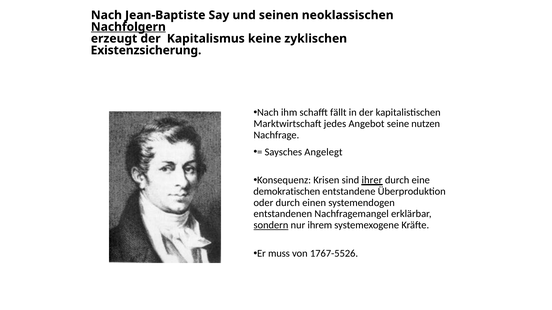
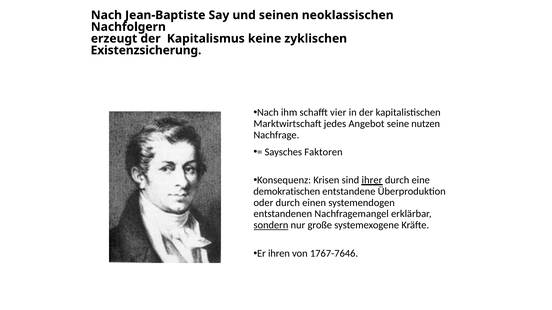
Nachfolgern underline: present -> none (128, 27)
fällt: fällt -> vier (338, 113)
Angelegt: Angelegt -> Faktoren (323, 152)
ihrem: ihrem -> große (320, 225)
muss: muss -> ihren (279, 254)
1767-5526: 1767-5526 -> 1767-7646 (334, 254)
